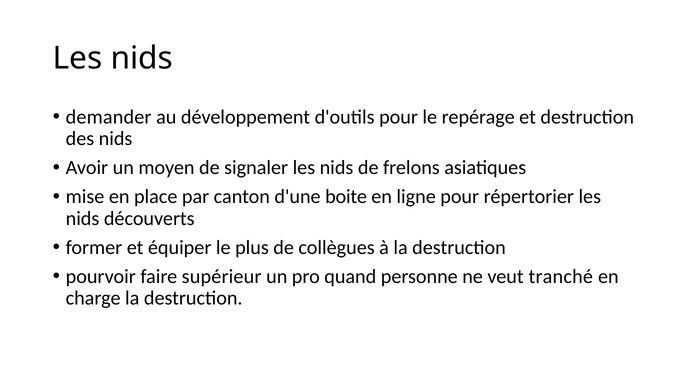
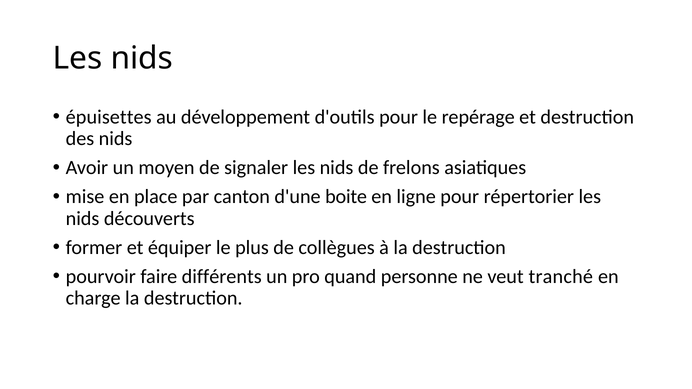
demander: demander -> épuisettes (109, 117)
supérieur: supérieur -> différents (222, 277)
